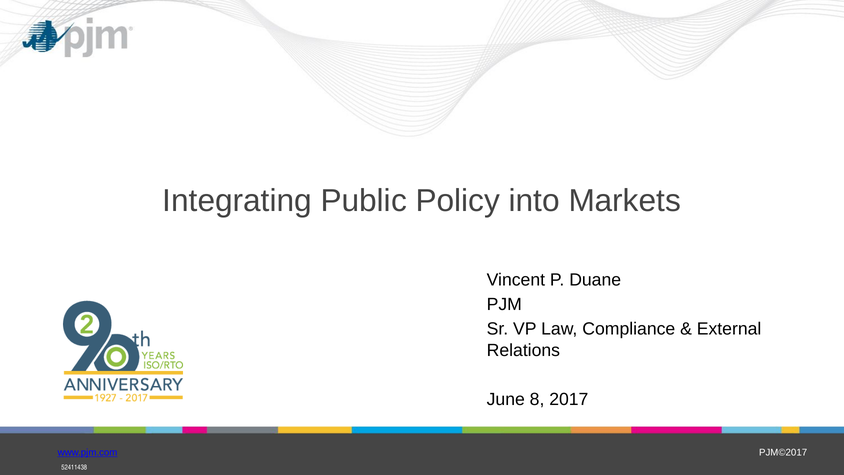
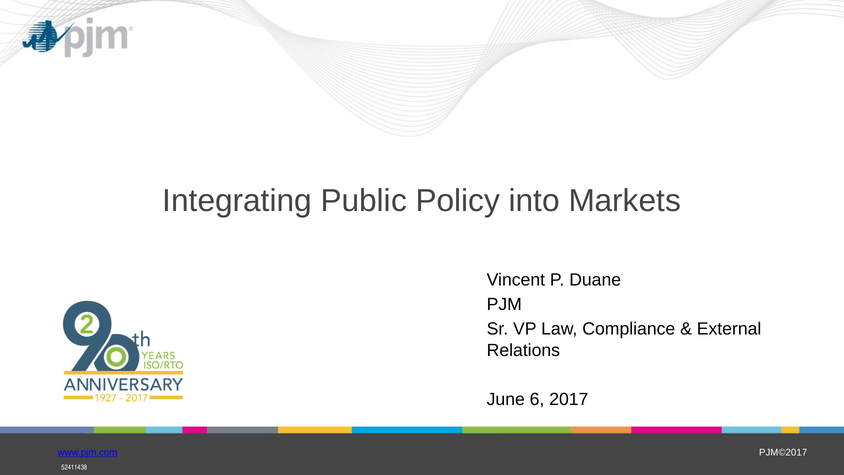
8: 8 -> 6 (537, 399)
